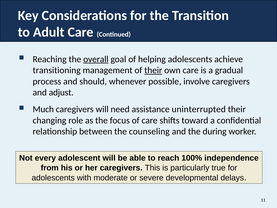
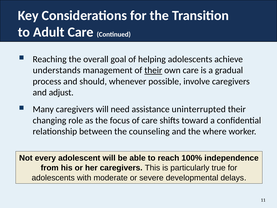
overall underline: present -> none (96, 59)
transitioning: transitioning -> understands (57, 70)
Much: Much -> Many (43, 109)
during: during -> where (215, 131)
